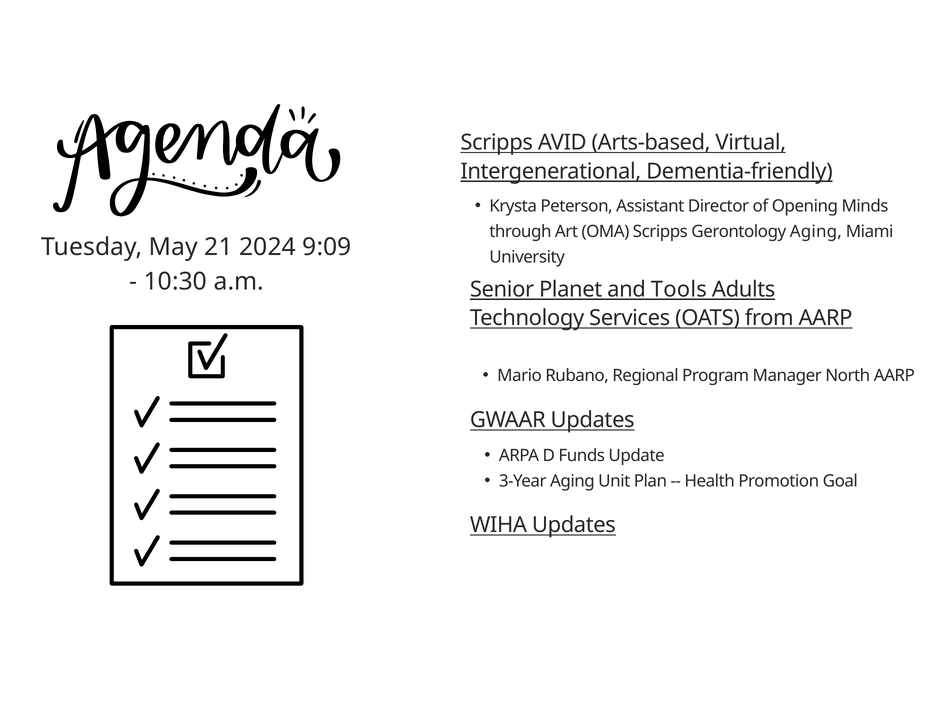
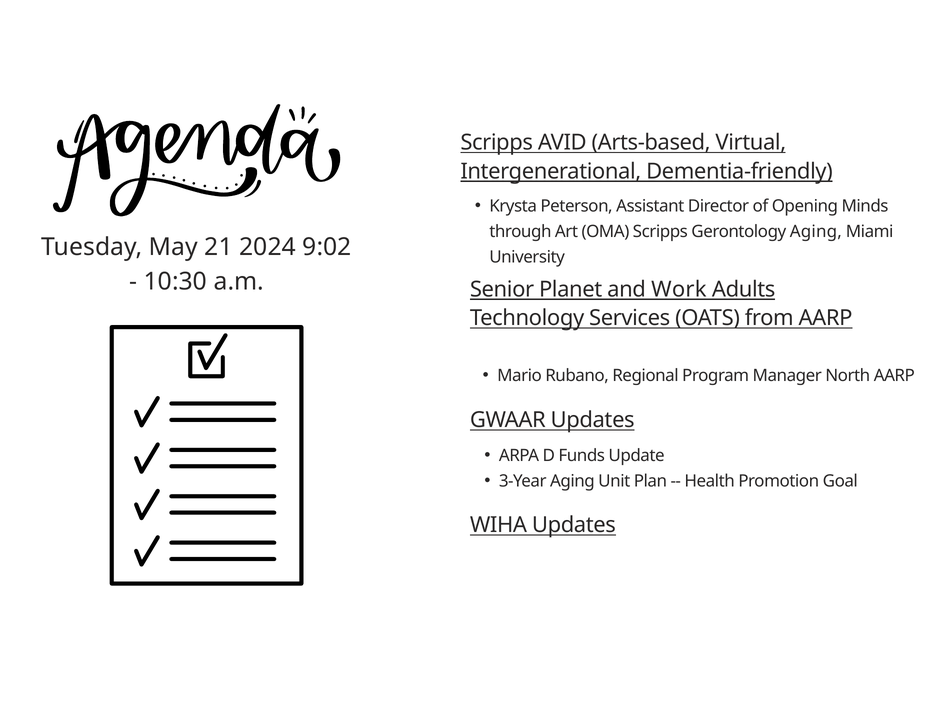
9:09: 9:09 -> 9:02 (327, 247)
Tools: Tools -> Work (679, 289)
